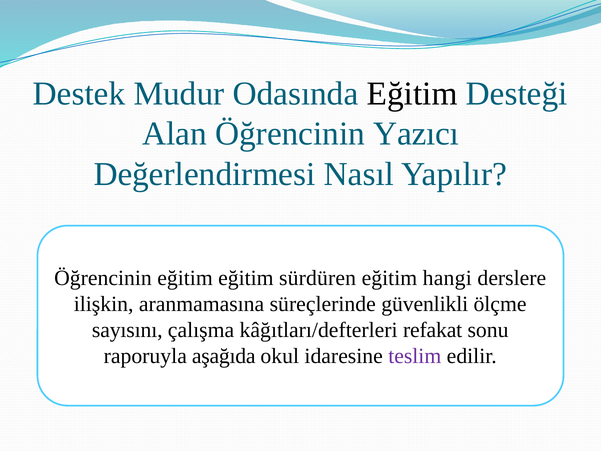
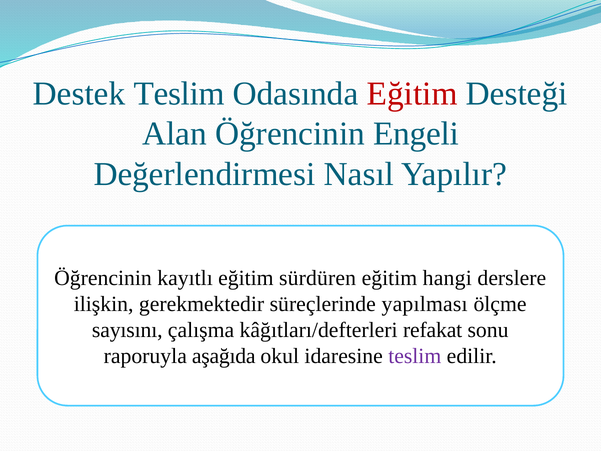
Destek Mudur: Mudur -> Teslim (179, 94)
Eğitim colour: black -> red (412, 94)
Yazıcı: Yazıcı -> Engeli (416, 134)
Öğrencinin eğitim: eğitim -> kayıtlı (185, 278)
aranmamasına: aranmamasına -> gerekmektedir (202, 304)
güvenlikli: güvenlikli -> yapılması (425, 304)
